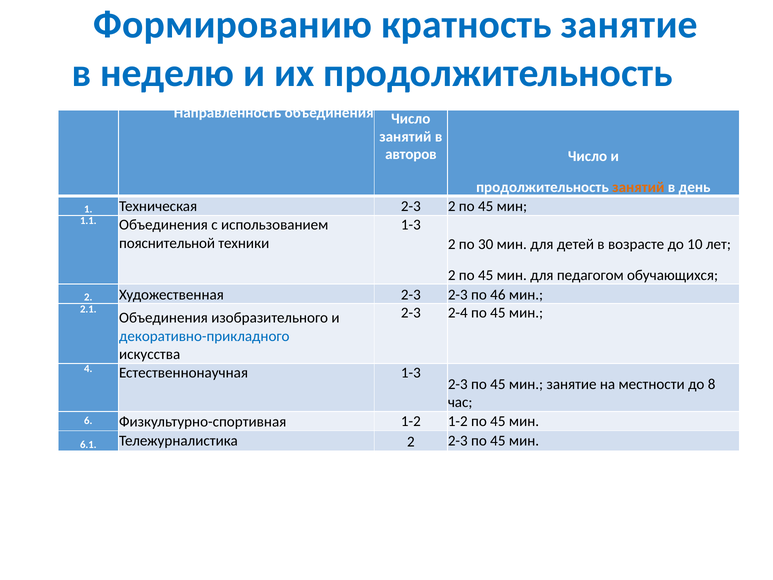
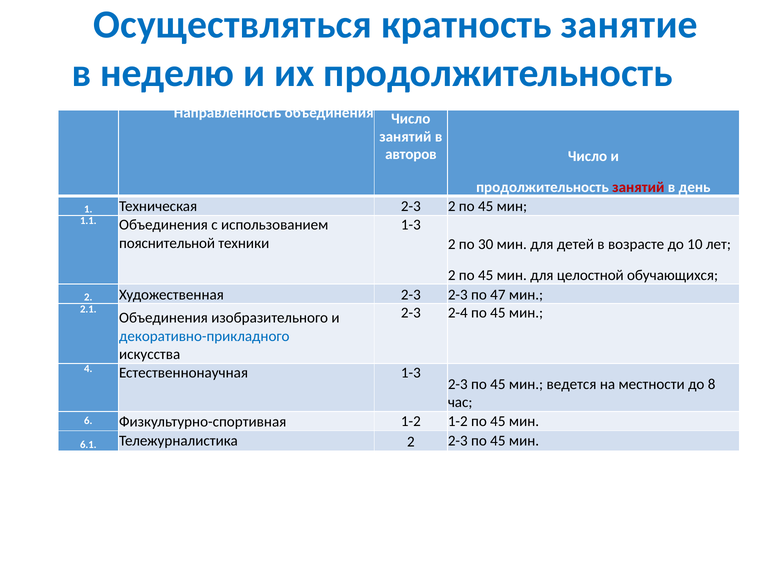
Формированию: Формированию -> Осуществляться (233, 25)
занятий colour: orange -> red (638, 187)
педагогом: педагогом -> целостной (590, 275)
46: 46 -> 47 (498, 295)
мин занятие: занятие -> ведется (572, 384)
